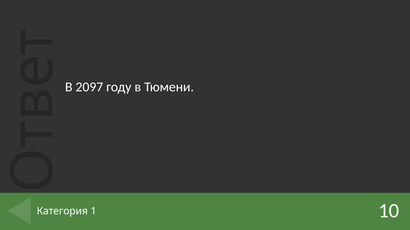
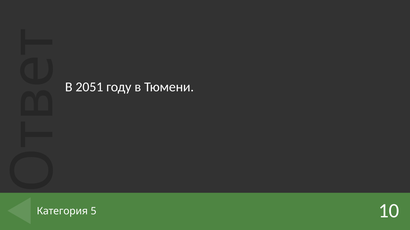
2097: 2097 -> 2051 (89, 87)
1: 1 -> 5 (94, 212)
